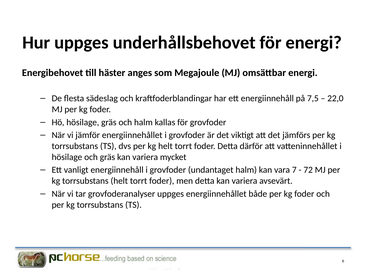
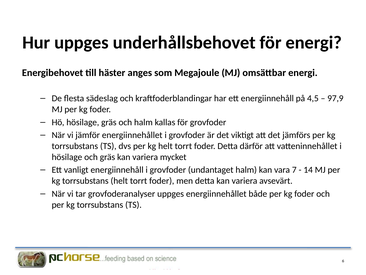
7,5: 7,5 -> 4,5 (313, 98)
22,0: 22,0 -> 97,9 (335, 98)
72: 72 -> 14 (308, 170)
